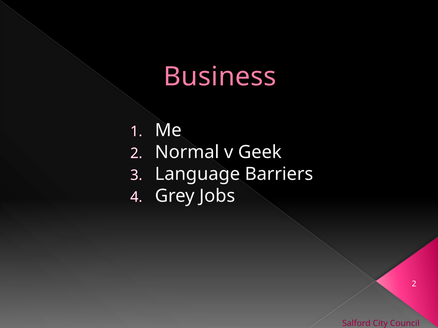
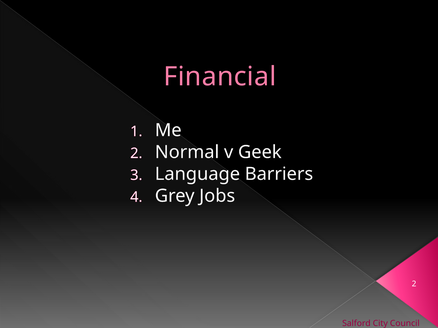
Business: Business -> Financial (220, 77)
